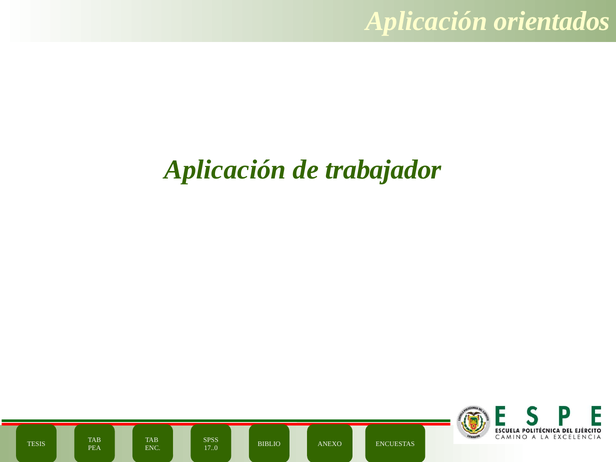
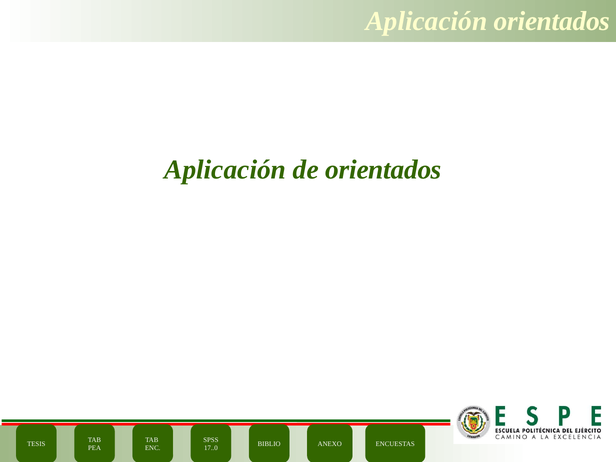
de trabajador: trabajador -> orientados (384, 170)
